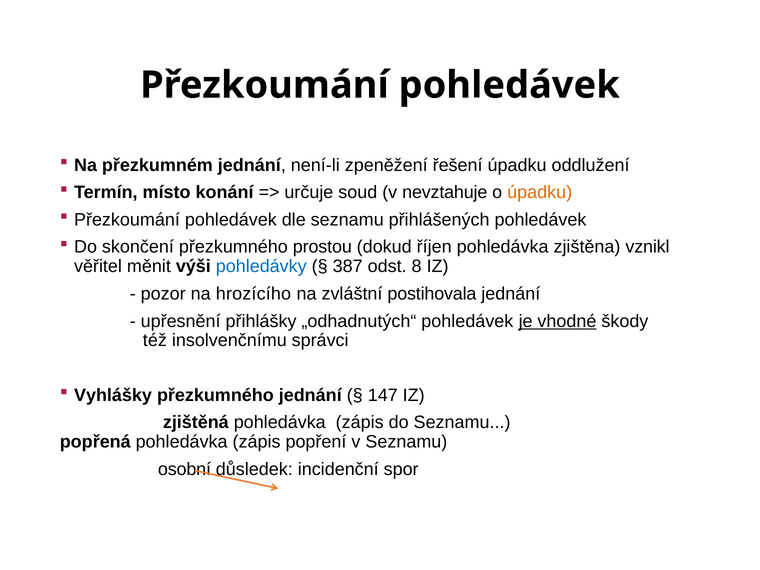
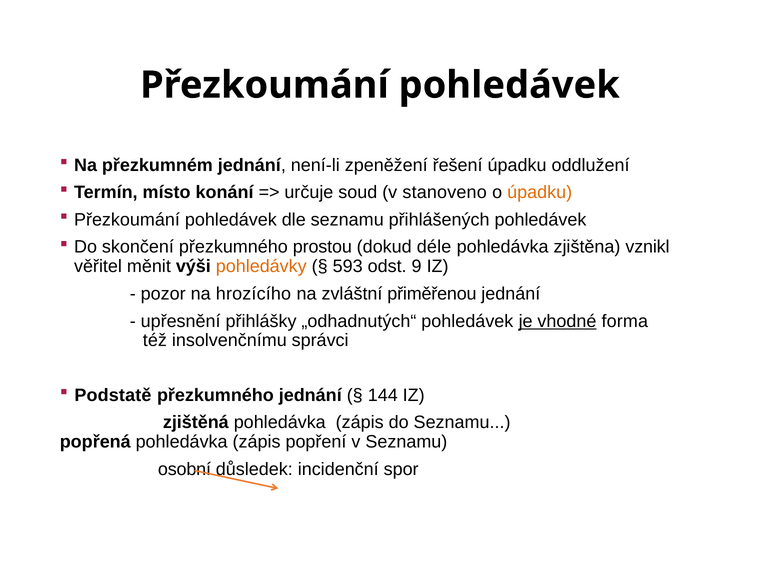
nevztahuje: nevztahuje -> stanoveno (445, 192)
říjen: říjen -> déle (434, 247)
pohledávky colour: blue -> orange (261, 266)
387: 387 -> 593 (348, 266)
8: 8 -> 9 (417, 266)
postihovala: postihovala -> přiměřenou (432, 294)
škody: škody -> forma (625, 321)
Vyhlášky: Vyhlášky -> Podstatě (113, 395)
147: 147 -> 144 (383, 395)
